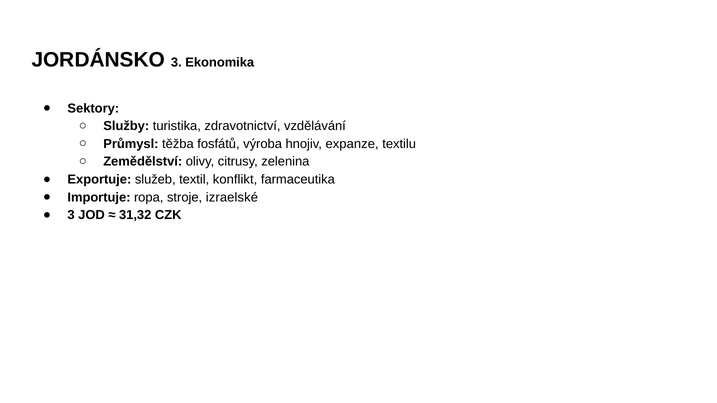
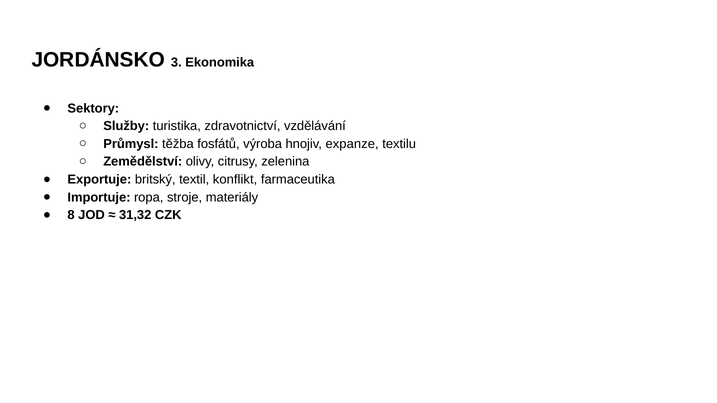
služeb: služeb -> britský (155, 180)
izraelské: izraelské -> materiály (232, 197)
3: 3 -> 8 (71, 215)
